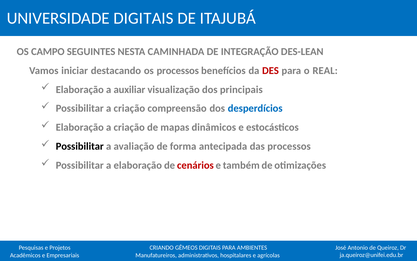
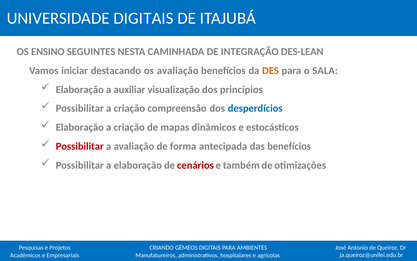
CAMPO: CAMPO -> ENSINO (48, 52)
os processos: processos -> avaliação (178, 70)
DES colour: red -> orange (270, 70)
REAL: REAL -> SALA (325, 70)
principais: principais -> princípios (241, 89)
Possibilitar colour: black -> red (80, 146)
das processos: processos -> benefícios (289, 146)
